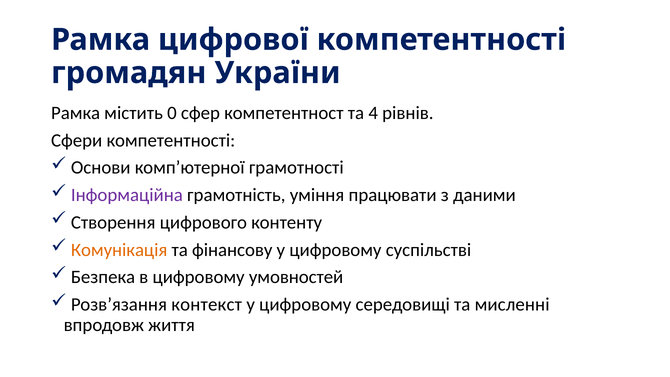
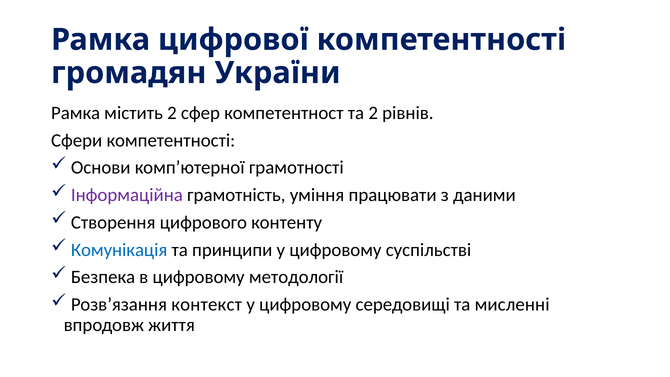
містить 0: 0 -> 2 (172, 113)
та 4: 4 -> 2 (373, 113)
Комунікація colour: orange -> blue (119, 250)
фінансову: фінансову -> принципи (232, 250)
умовностей: умовностей -> методології (296, 277)
